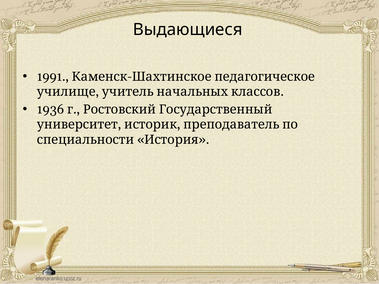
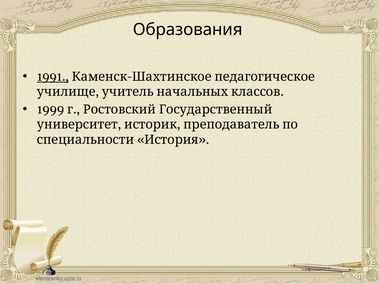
Выдающиеся: Выдающиеся -> Образования (188, 30)
1991 underline: none -> present (53, 77)
1936: 1936 -> 1999 (51, 110)
